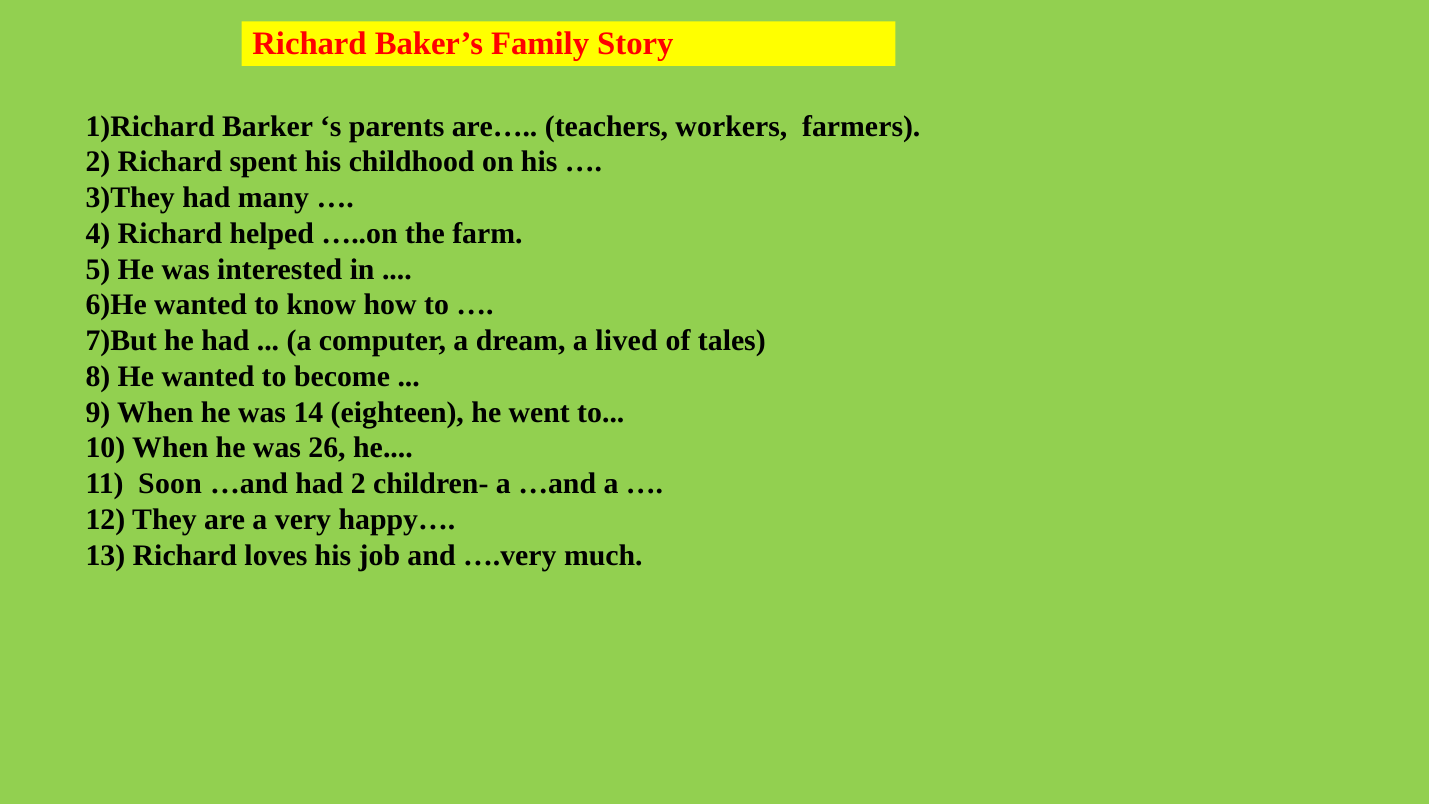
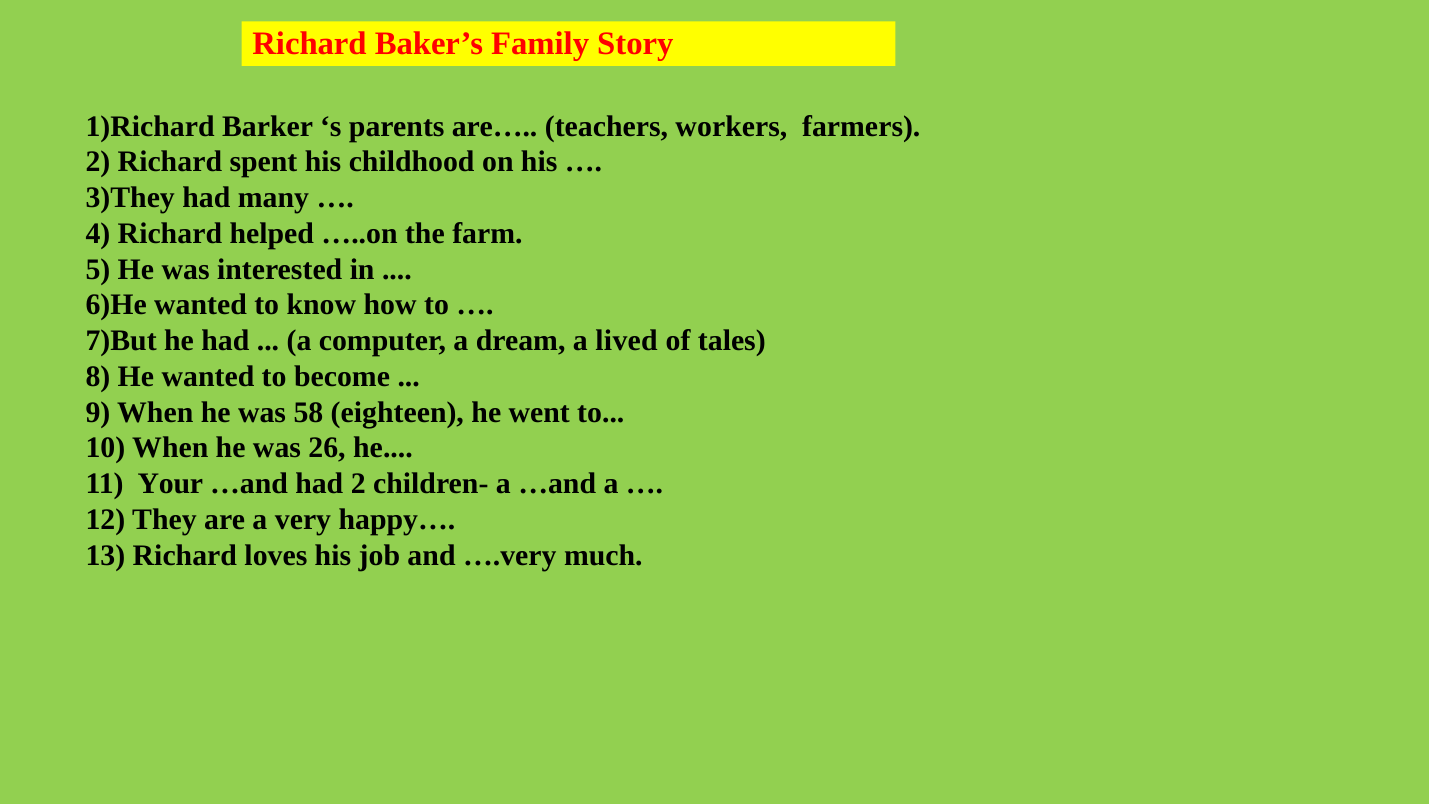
14: 14 -> 58 (308, 412)
Soon: Soon -> Your (170, 484)
